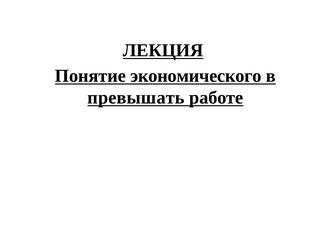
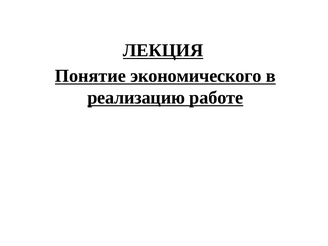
превышать: превышать -> реализацию (136, 98)
